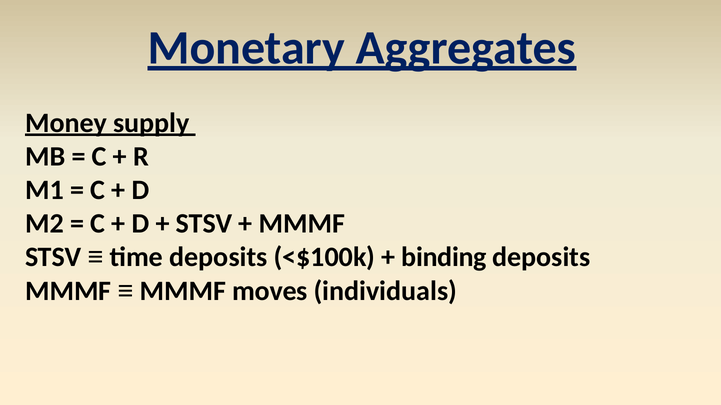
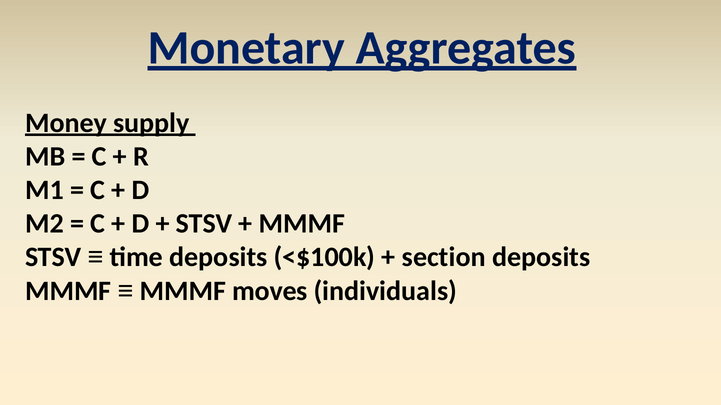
binding: binding -> section (444, 258)
